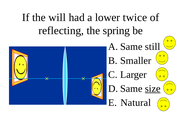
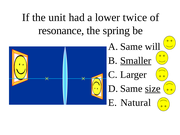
will: will -> unit (57, 17)
reflecting: reflecting -> resonance (61, 31)
still: still -> will (153, 47)
Smaller underline: none -> present (136, 61)
